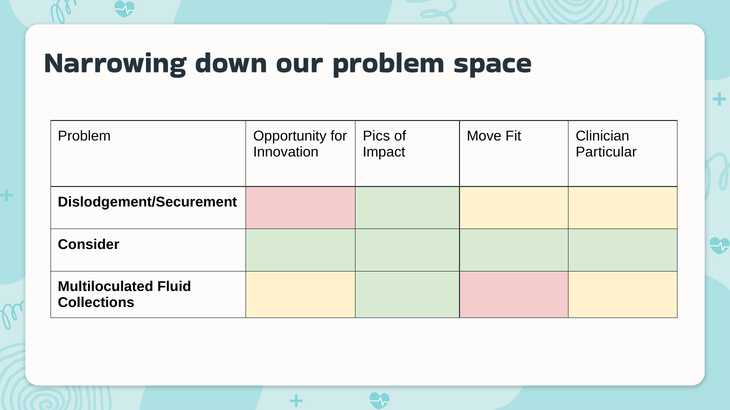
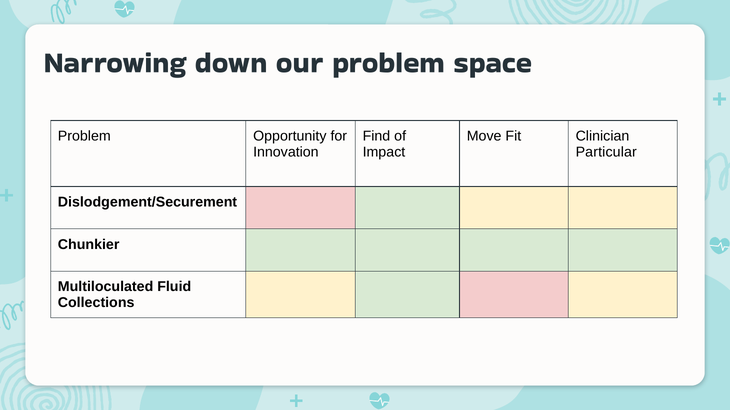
Pics: Pics -> Find (376, 136)
Consider: Consider -> Chunkier (89, 245)
